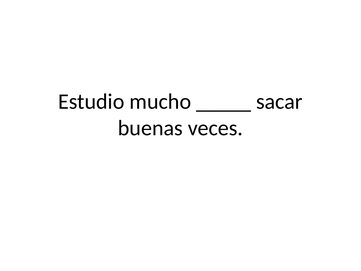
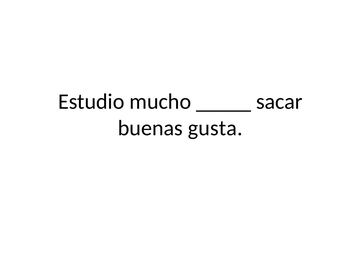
veces: veces -> gusta (215, 128)
